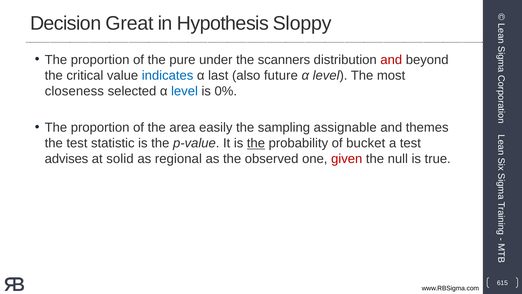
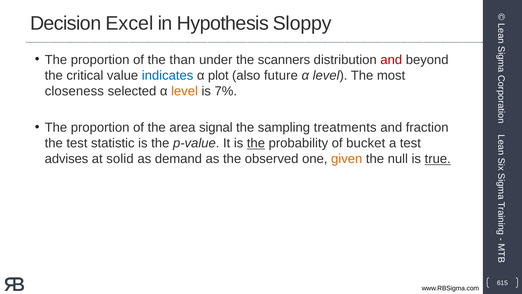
Great: Great -> Excel (130, 23)
pure: pure -> than (182, 60)
last: last -> plot (218, 75)
level colour: blue -> orange (184, 91)
0%: 0% -> 7% (226, 91)
easily: easily -> signal (216, 127)
assignable: assignable -> treatments (345, 127)
themes: themes -> fraction (427, 127)
regional: regional -> demand (178, 159)
given colour: red -> orange (347, 159)
true underline: none -> present (438, 159)
